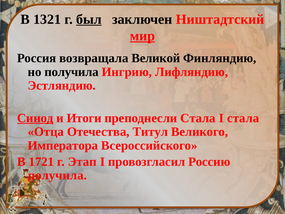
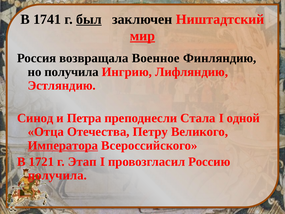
1321: 1321 -> 1741 (47, 19)
Великой: Великой -> Военное (156, 58)
Синод underline: present -> none (35, 118)
Итоги: Итоги -> Петра (84, 118)
I стала: стала -> одной (243, 118)
Титул: Титул -> Петру (150, 132)
Императора underline: none -> present (63, 145)
